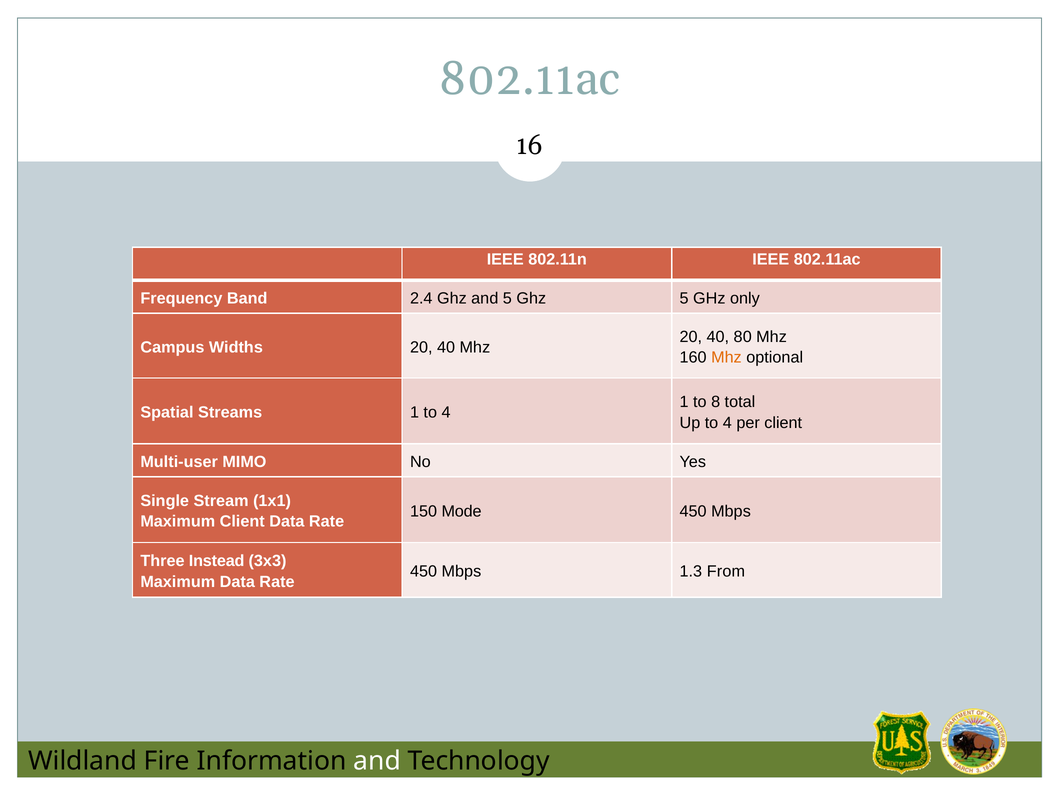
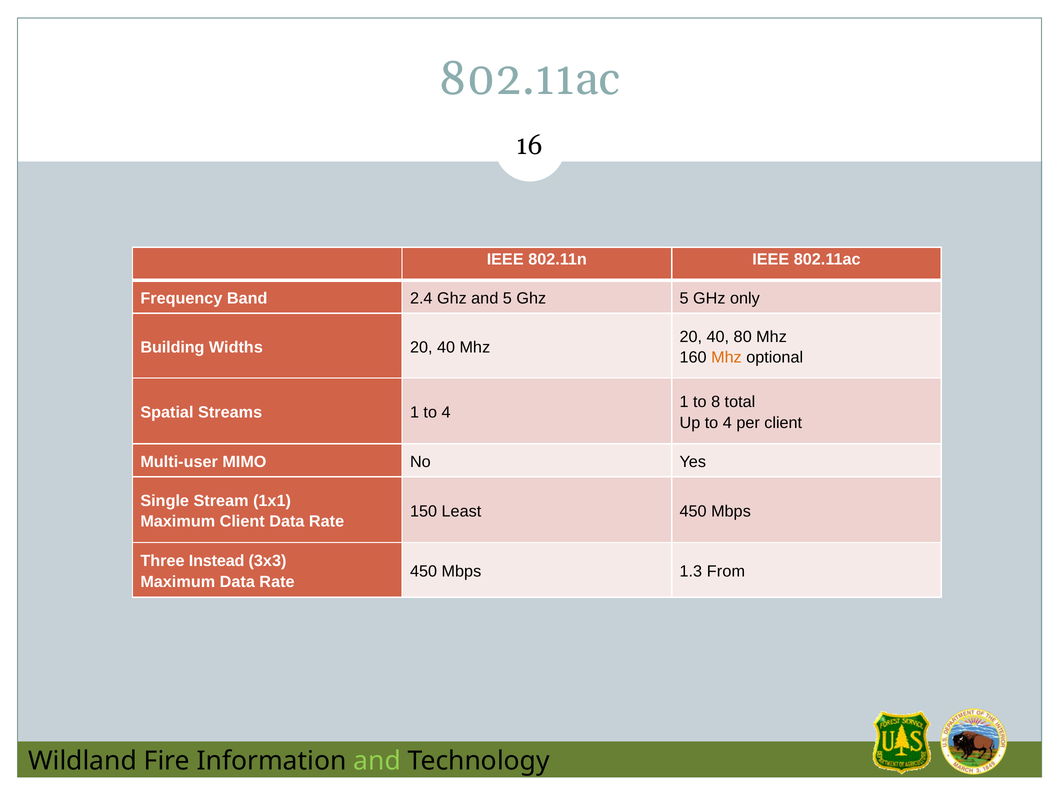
Campus: Campus -> Building (172, 347)
Mode: Mode -> Least (461, 511)
and colour: white -> light green (377, 761)
